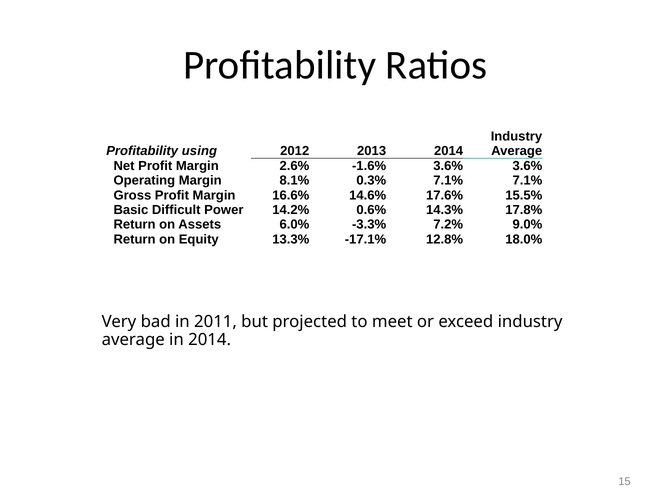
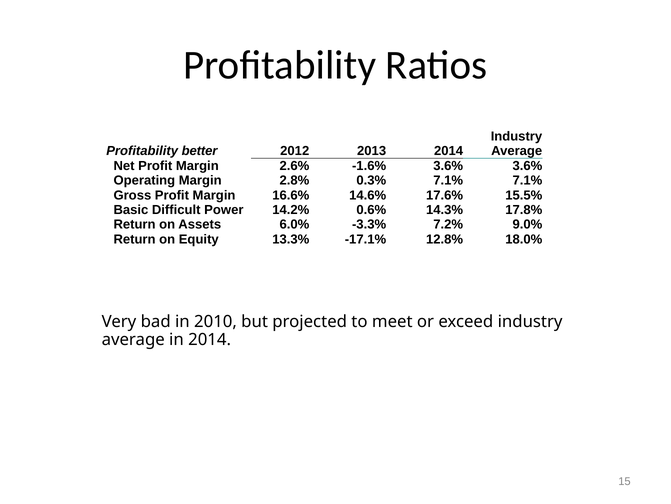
using: using -> better (200, 151)
8.1%: 8.1% -> 2.8% (294, 180)
2011: 2011 -> 2010 (216, 321)
